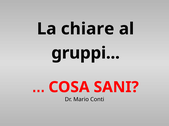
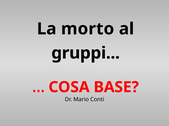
chiare: chiare -> morto (88, 29)
SANI: SANI -> BASE (116, 88)
